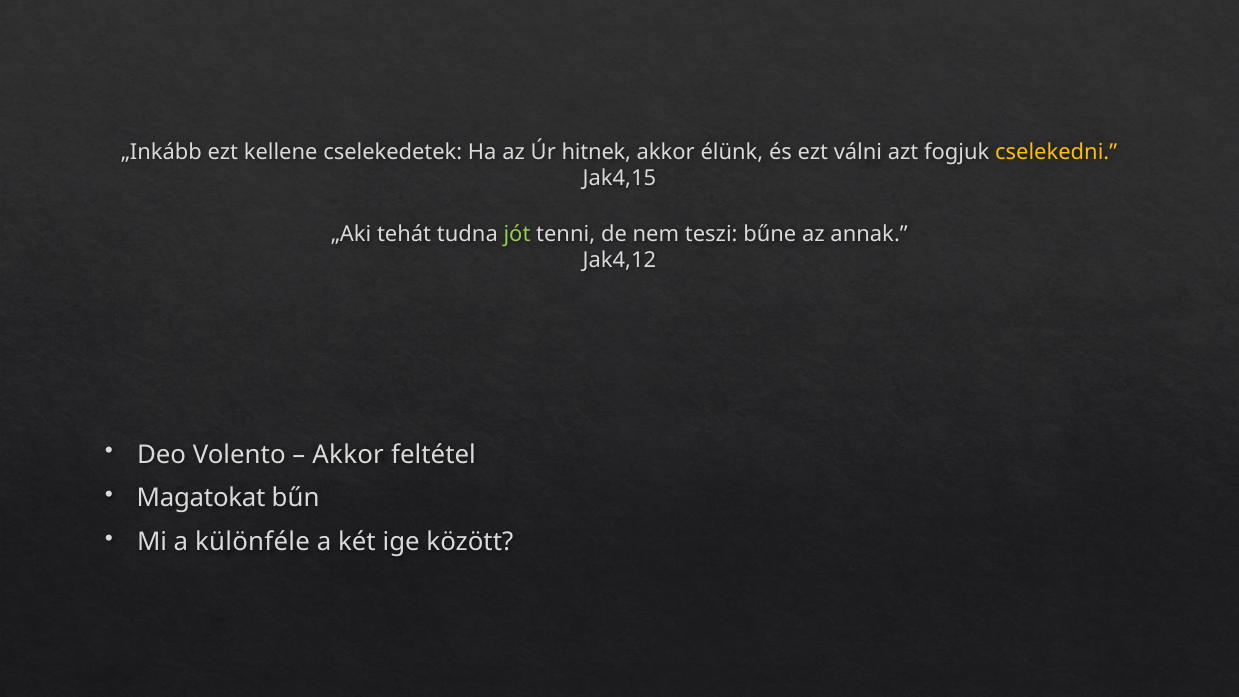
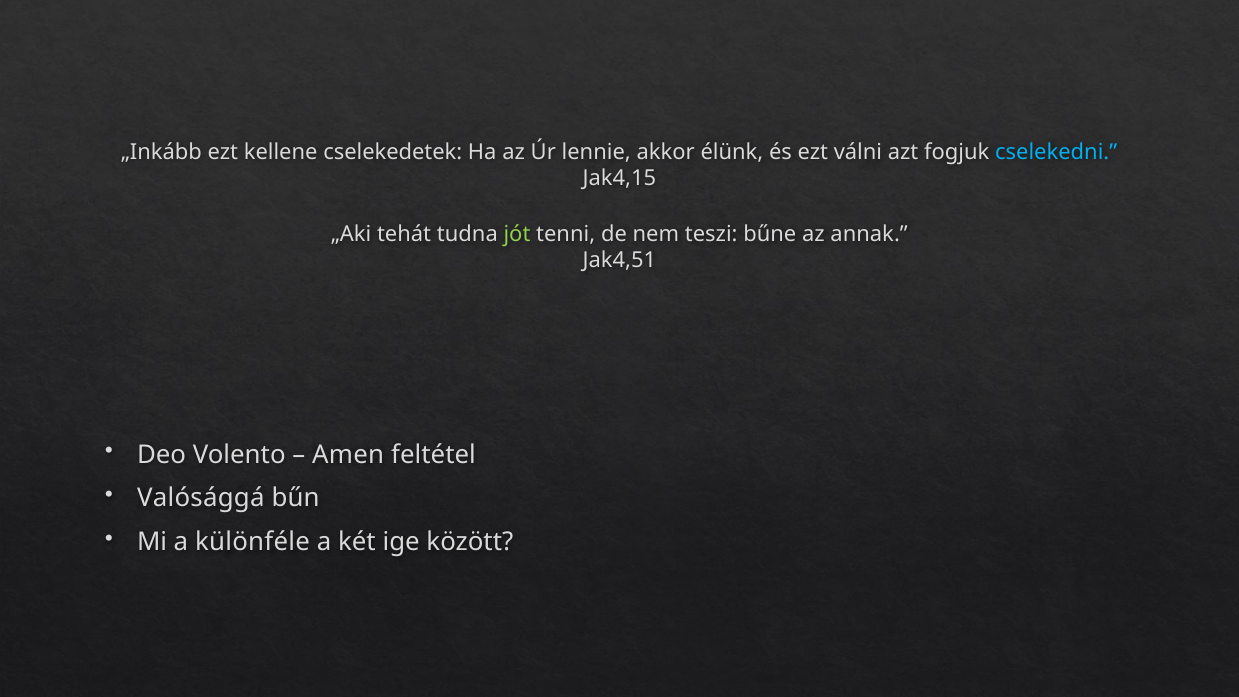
hitnek: hitnek -> lennie (596, 152)
cselekedni colour: yellow -> light blue (1056, 152)
Jak4,12: Jak4,12 -> Jak4,51 (619, 260)
Akkor: Akkor -> Amen (348, 454)
Magatokat: Magatokat -> Valósággá (201, 498)
